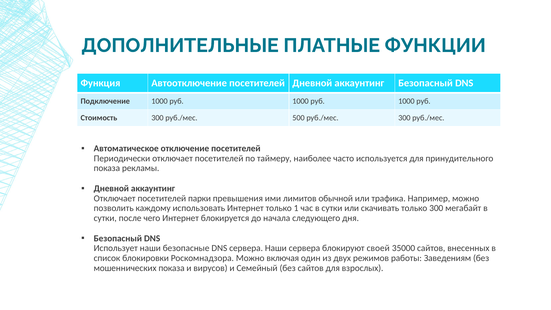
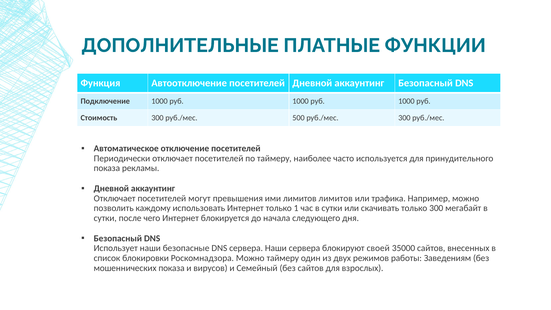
парки: парки -> могут (199, 198)
лимитов обычной: обычной -> лимитов (336, 198)
Можно включая: включая -> таймеру (283, 258)
